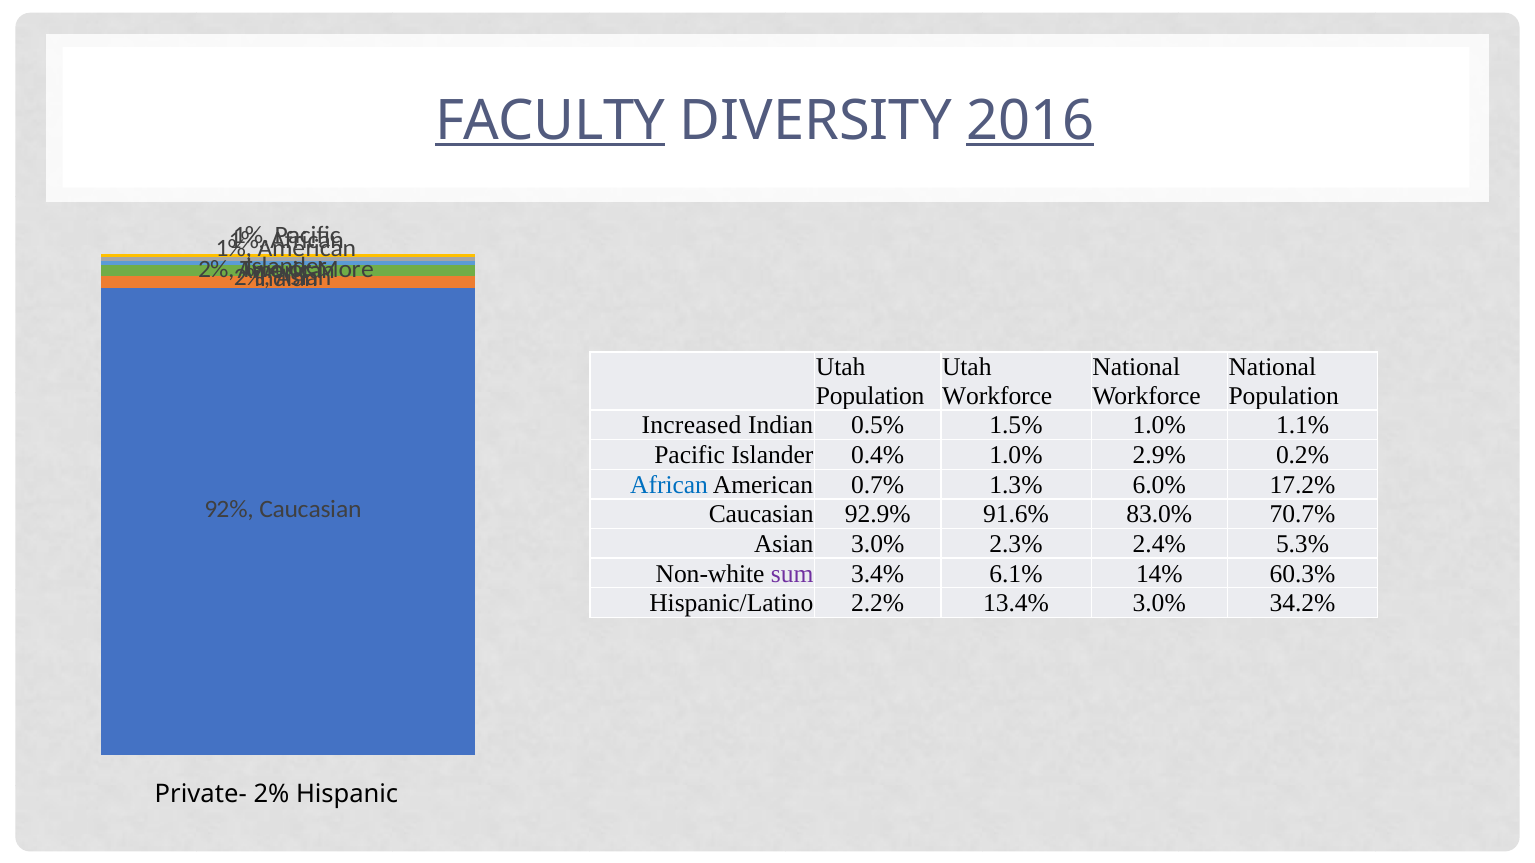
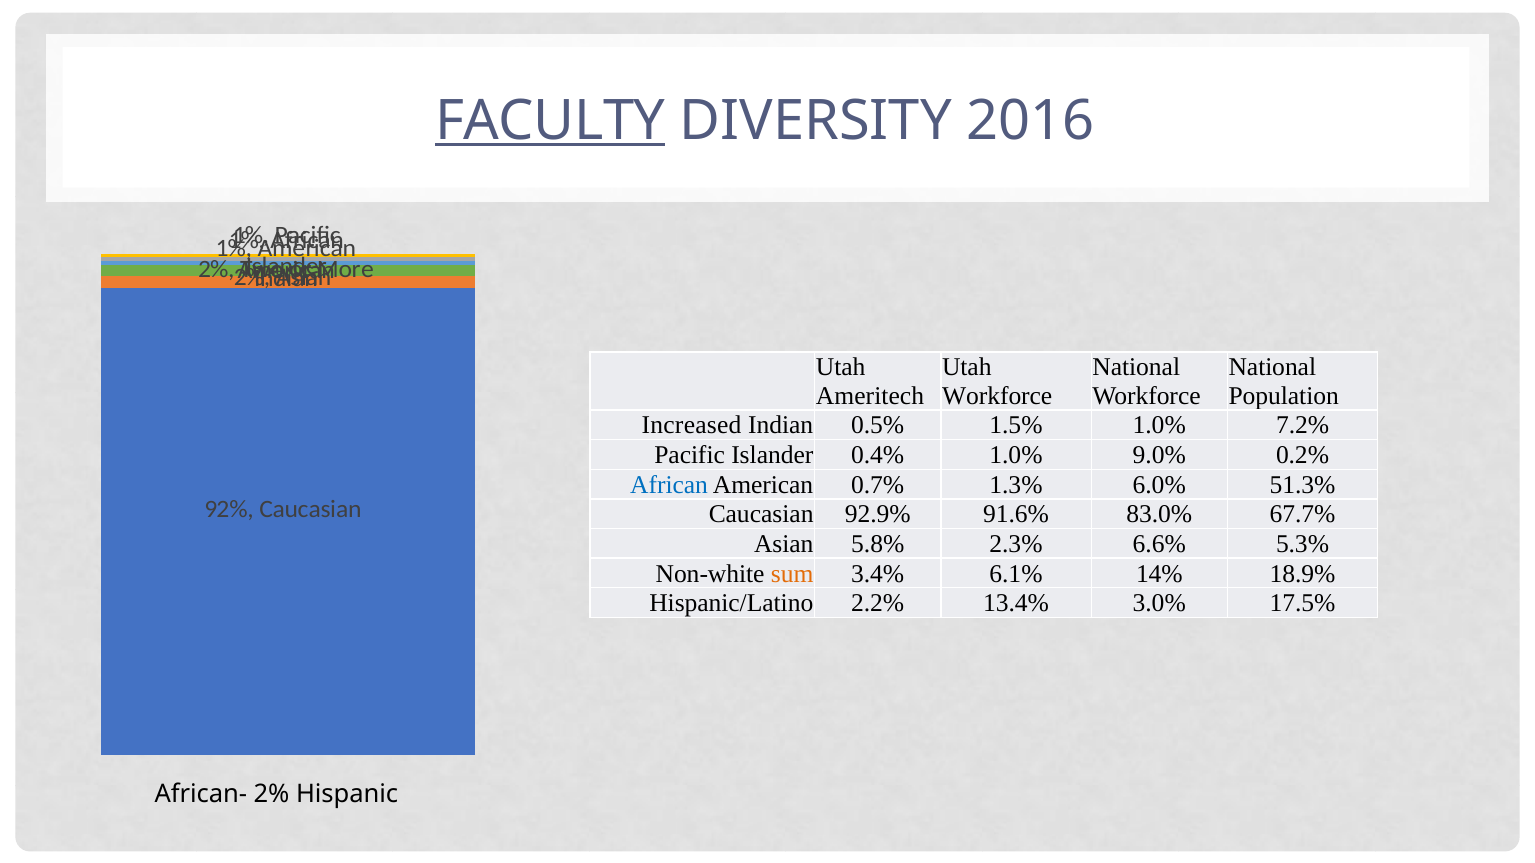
2016 underline: present -> none (1030, 121)
Population: Population -> Ameritech (870, 396)
1.1%: 1.1% -> 7.2% (1303, 426)
2.9%: 2.9% -> 9.0% (1159, 455)
17.2%: 17.2% -> 51.3% (1303, 485)
70.7%: 70.7% -> 67.7% (1303, 515)
Asian 3.0%: 3.0% -> 5.8% (878, 544)
2.4%: 2.4% -> 6.6% (1159, 544)
sum colour: purple -> orange (792, 574)
60.3%: 60.3% -> 18.9% (1303, 574)
34.2%: 34.2% -> 17.5% (1303, 604)
Private-: Private- -> African- (201, 794)
